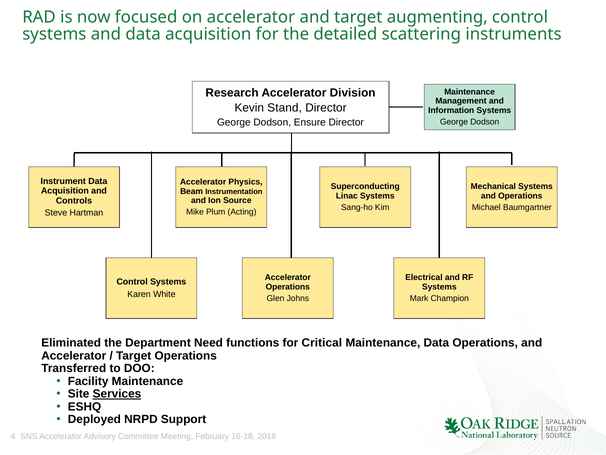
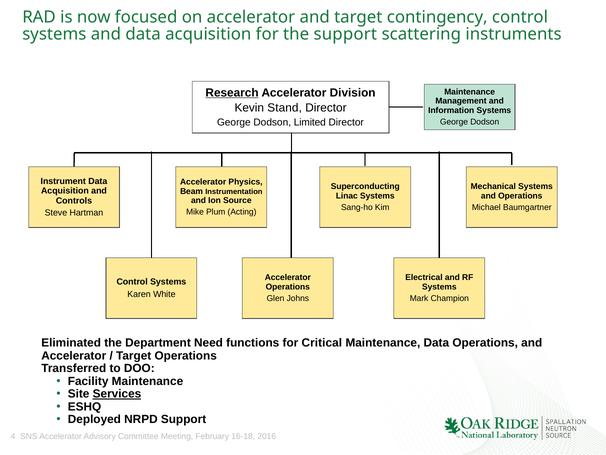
augmenting: augmenting -> contingency (437, 17)
the detailed: detailed -> support (345, 34)
Research underline: none -> present (232, 93)
Ensure: Ensure -> Limited (310, 122)
